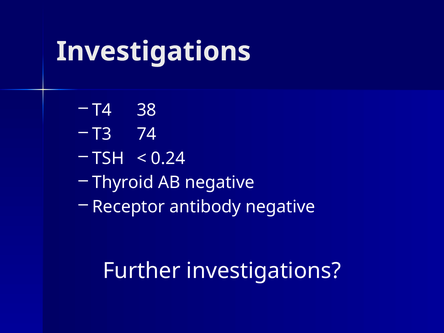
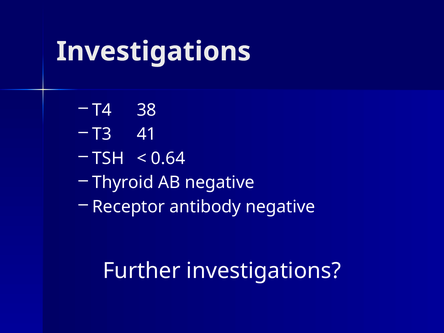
74: 74 -> 41 (147, 134)
0.24: 0.24 -> 0.64 (168, 158)
